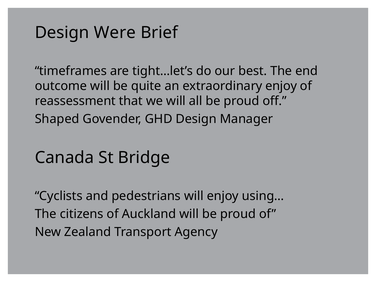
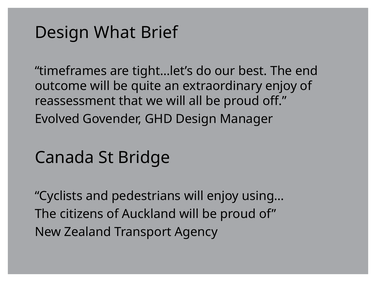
Were: Were -> What (115, 33)
Shaped: Shaped -> Evolved (57, 119)
